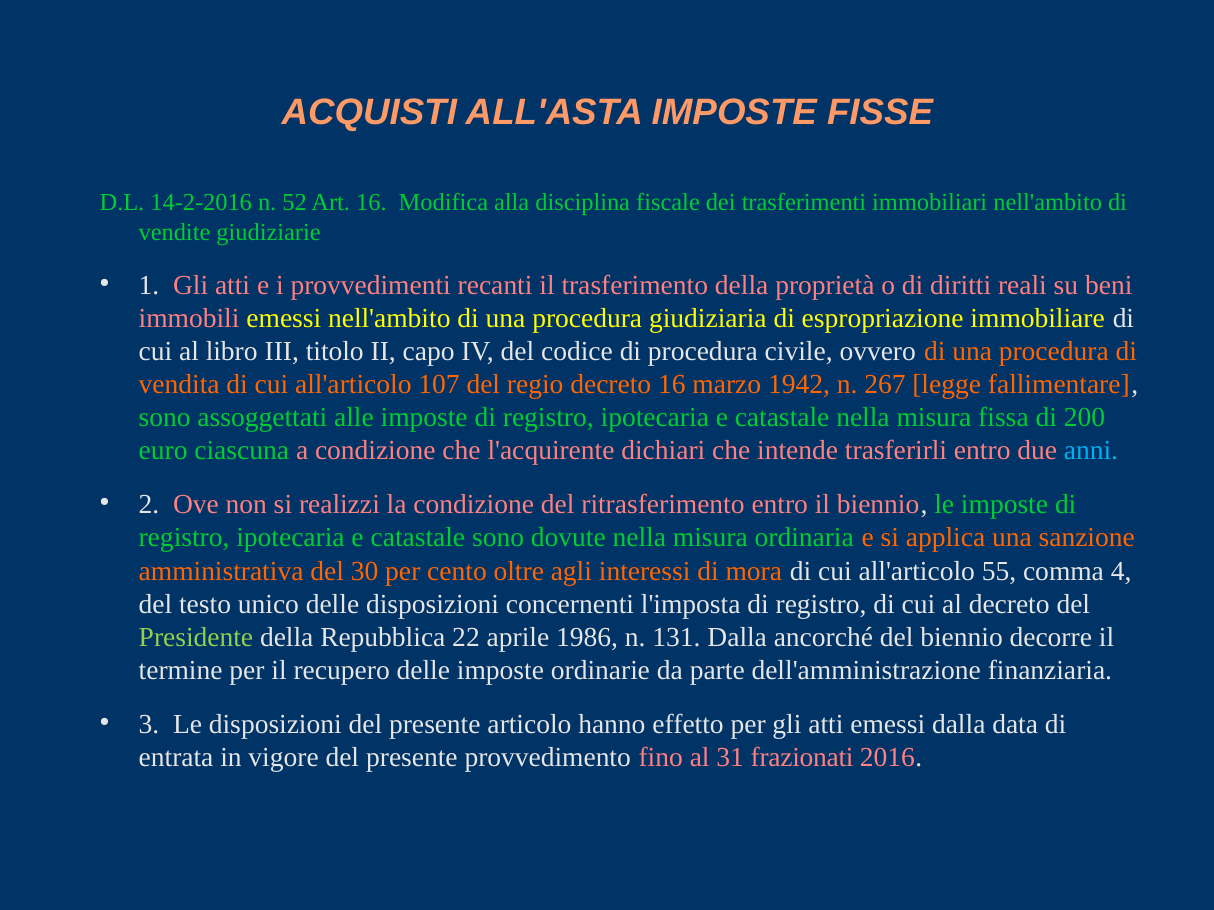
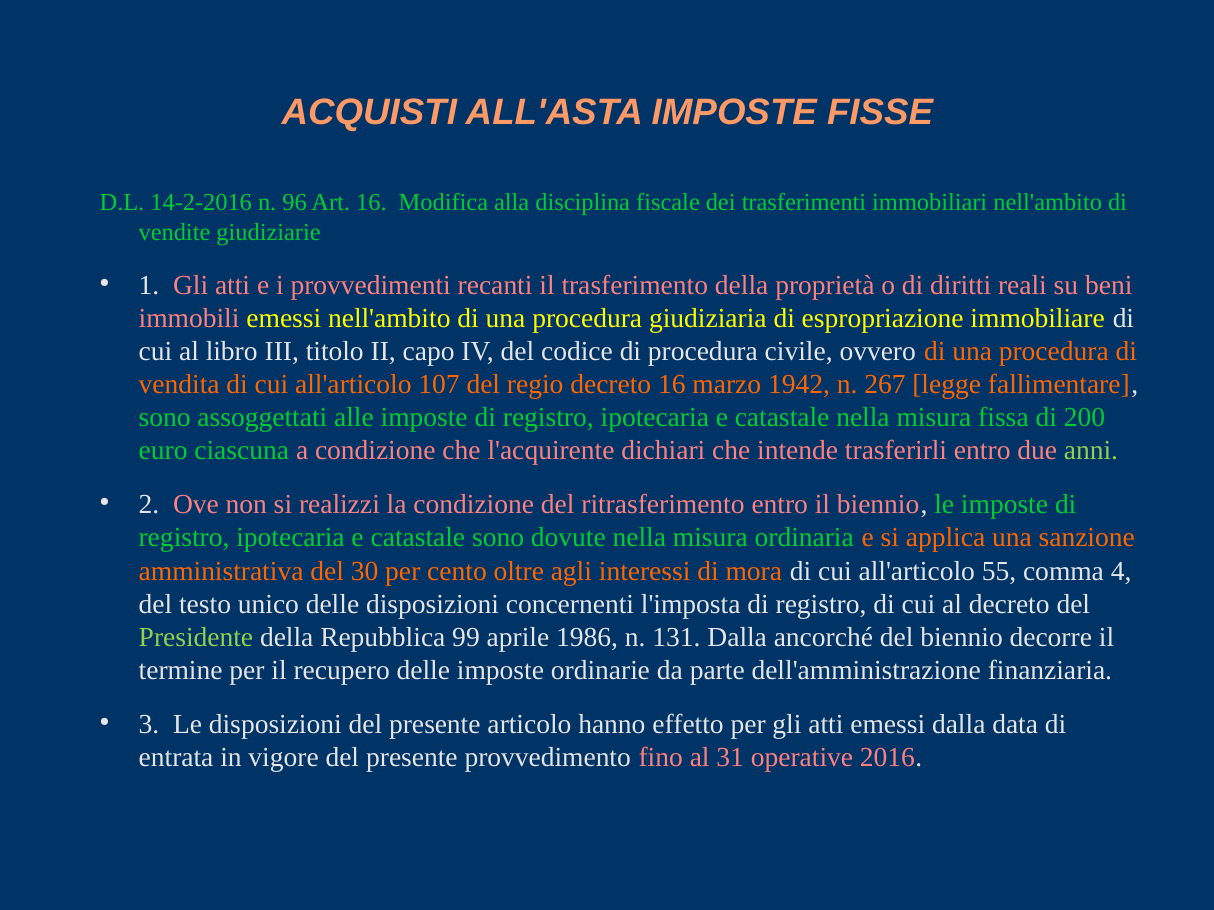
52: 52 -> 96 (295, 203)
anni colour: light blue -> light green (1091, 450)
22: 22 -> 99 (466, 637)
frazionati: frazionati -> operative (802, 758)
